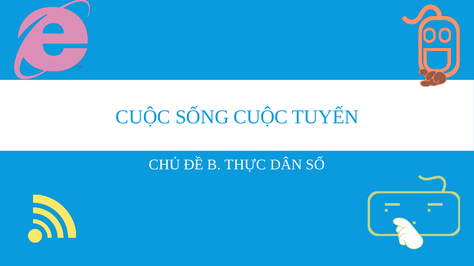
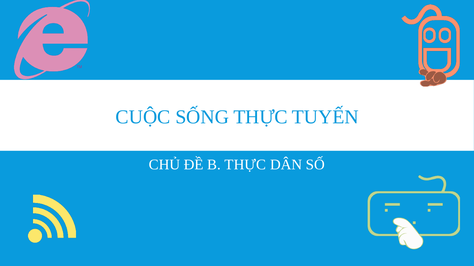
SỐNG CUỘC: CUỘC -> THỰC (261, 117)
